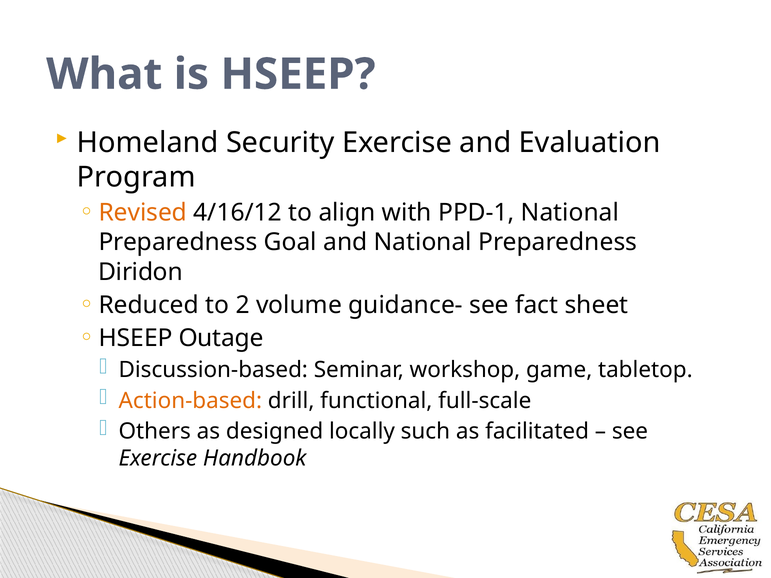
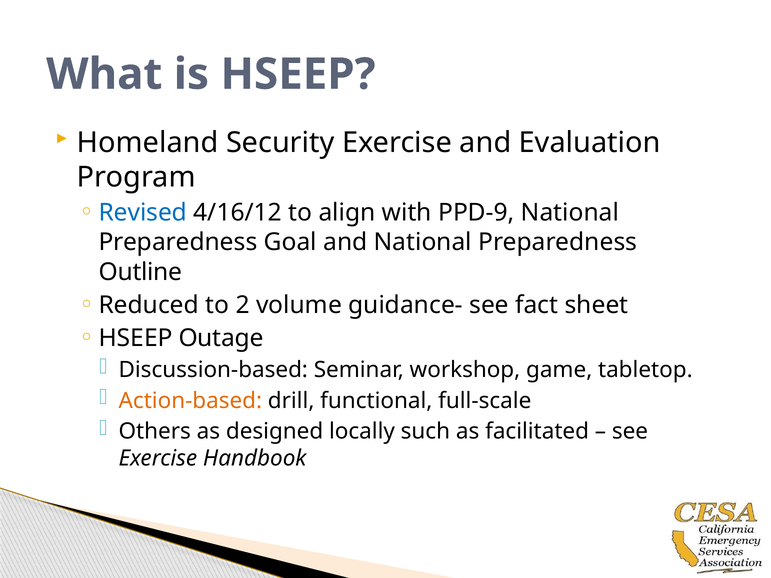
Revised colour: orange -> blue (143, 213)
PPD-1: PPD-1 -> PPD-9 (476, 213)
Diridon: Diridon -> Outline (140, 272)
